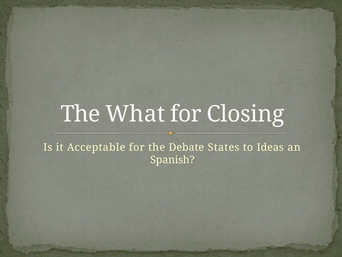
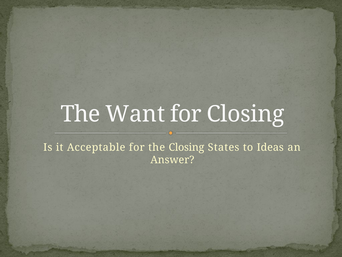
What: What -> Want (135, 114)
the Debate: Debate -> Closing (186, 147)
Spanish: Spanish -> Answer (172, 160)
